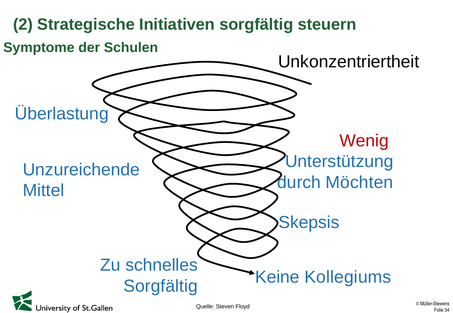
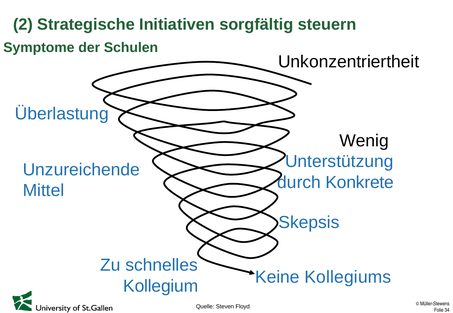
Wenig colour: red -> black (364, 141)
Möchten: Möchten -> Konkrete (360, 183)
Sorgfältig: Sorgfältig -> Kollegium (161, 286)
